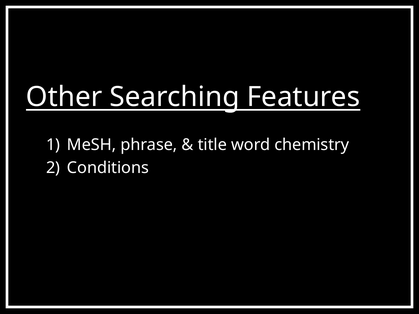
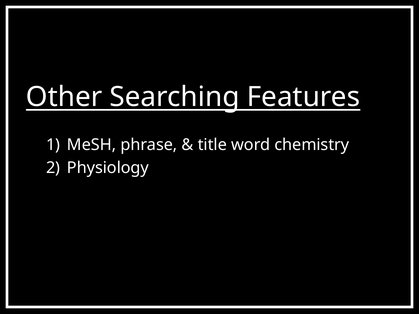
Conditions: Conditions -> Physiology (108, 168)
